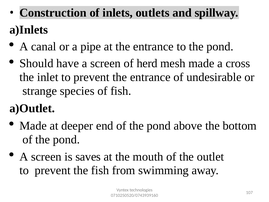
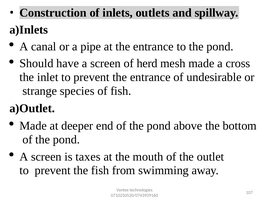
saves: saves -> taxes (88, 157)
